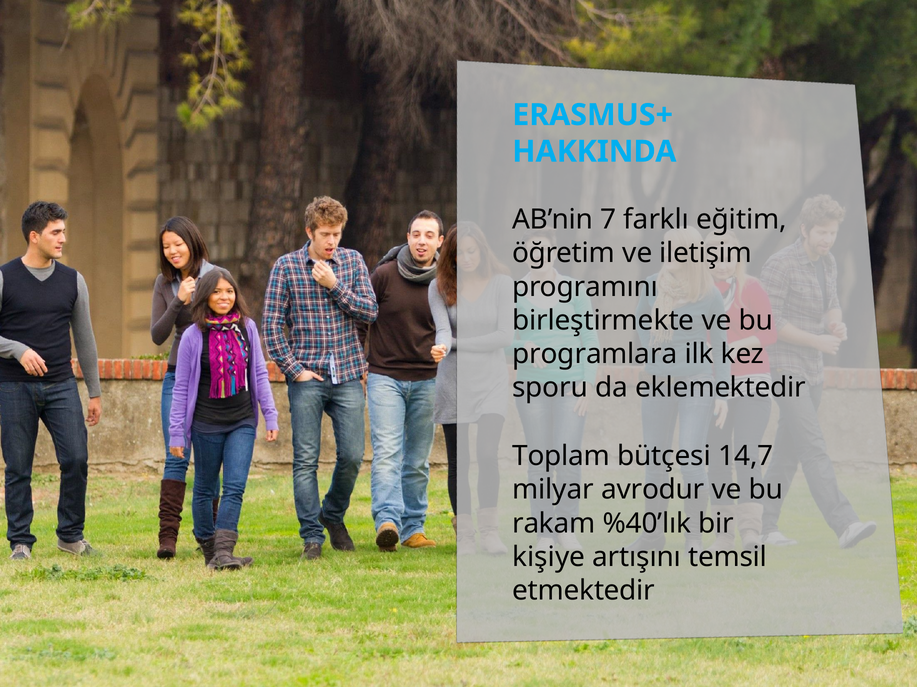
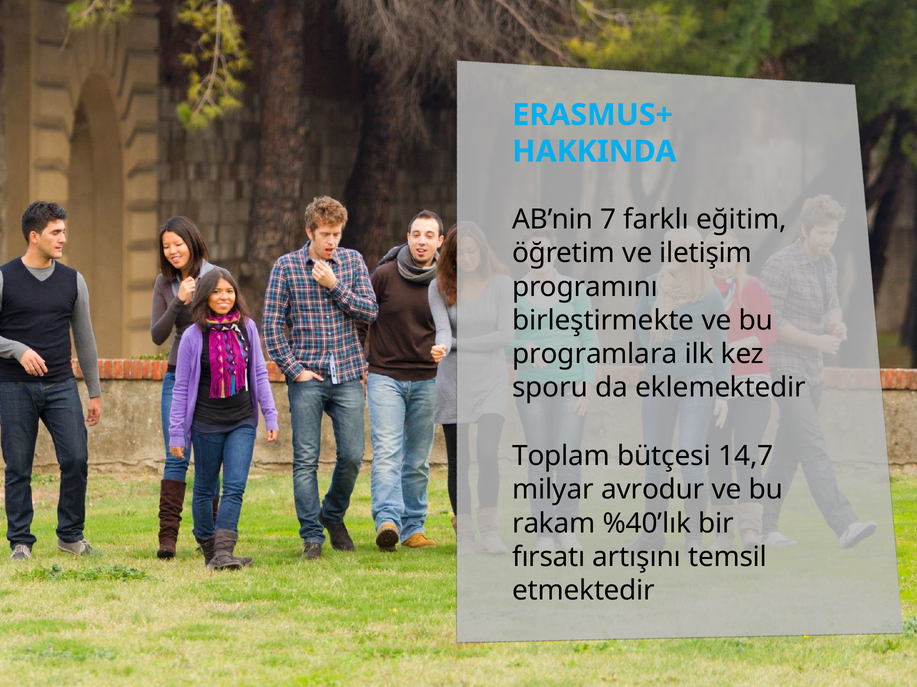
kişiye: kişiye -> fırsatı (549, 557)
